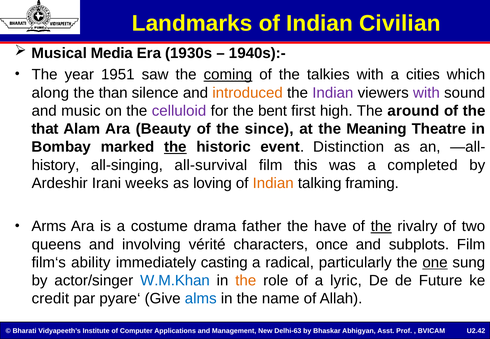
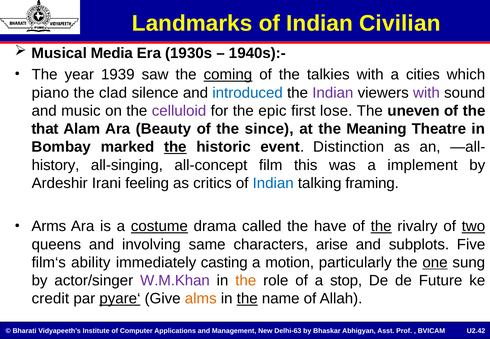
1951: 1951 -> 1939 (118, 75)
along: along -> piano (50, 93)
than: than -> clad (113, 93)
introduced colour: orange -> blue (248, 93)
bent: bent -> epic (272, 111)
high: high -> lose (336, 111)
around: around -> uneven (414, 111)
all-survival: all-survival -> all-concept (211, 165)
completed: completed -> implement (423, 165)
weeks: weeks -> feeling (147, 183)
loving: loving -> critics (212, 183)
Indian colour: orange -> blue (273, 183)
costume underline: none -> present (159, 226)
father: father -> called (262, 226)
two underline: none -> present (473, 226)
vérité: vérité -> same (207, 245)
once: once -> arise (332, 245)
subplots Film: Film -> Five (471, 245)
radical: radical -> motion (290, 263)
W.M.Khan colour: blue -> purple (175, 281)
lyric: lyric -> stop (346, 281)
pyare‘ underline: none -> present (120, 299)
alms colour: blue -> orange (201, 299)
the underline: none -> present (247, 299)
